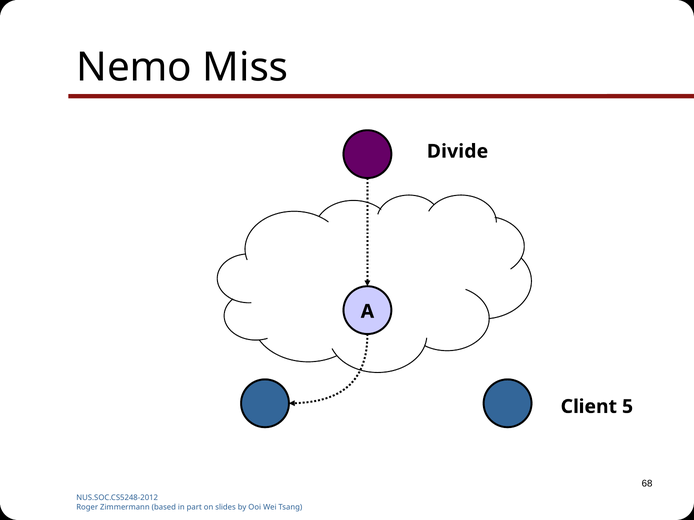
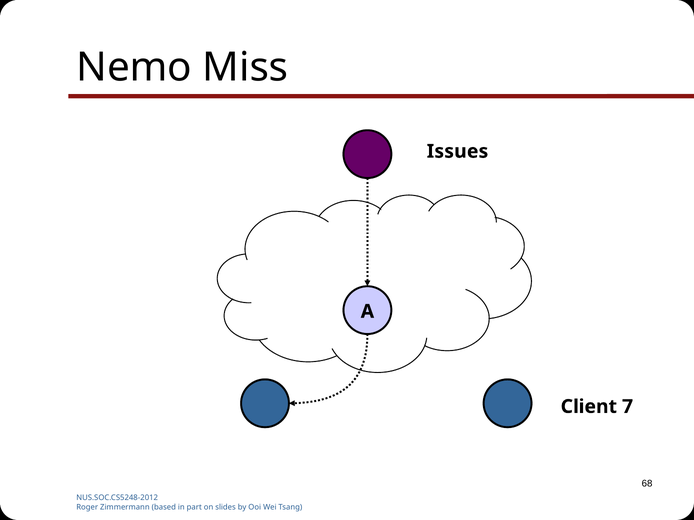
Divide: Divide -> Issues (457, 152)
5: 5 -> 7 (628, 407)
